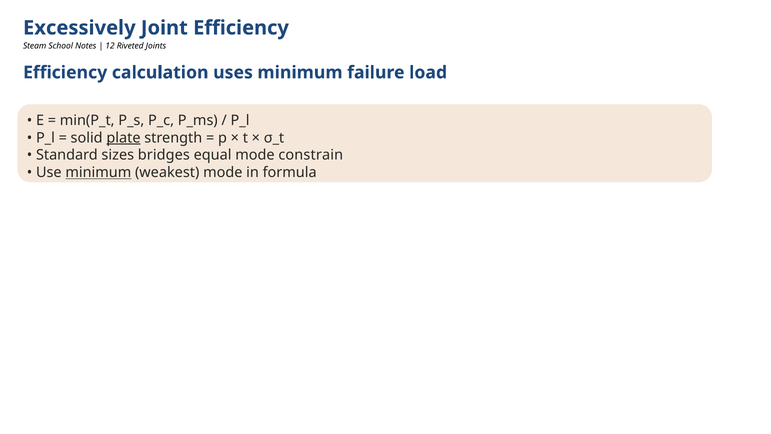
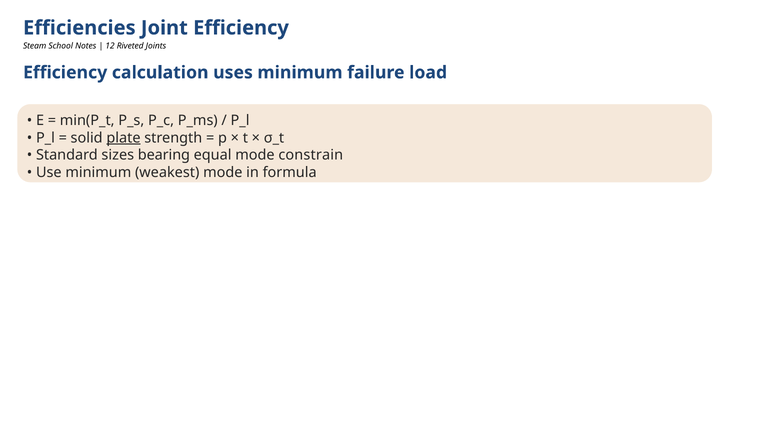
Excessively: Excessively -> Efficiencies (79, 28)
bridges: bridges -> bearing (164, 155)
minimum underline: present -> none (98, 173)
